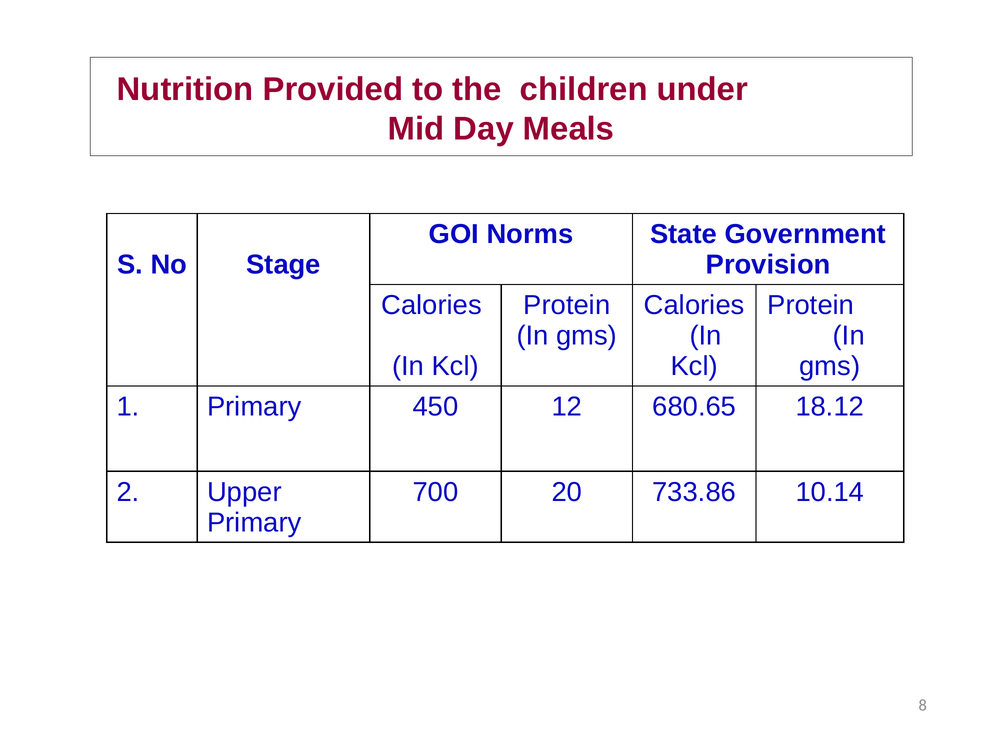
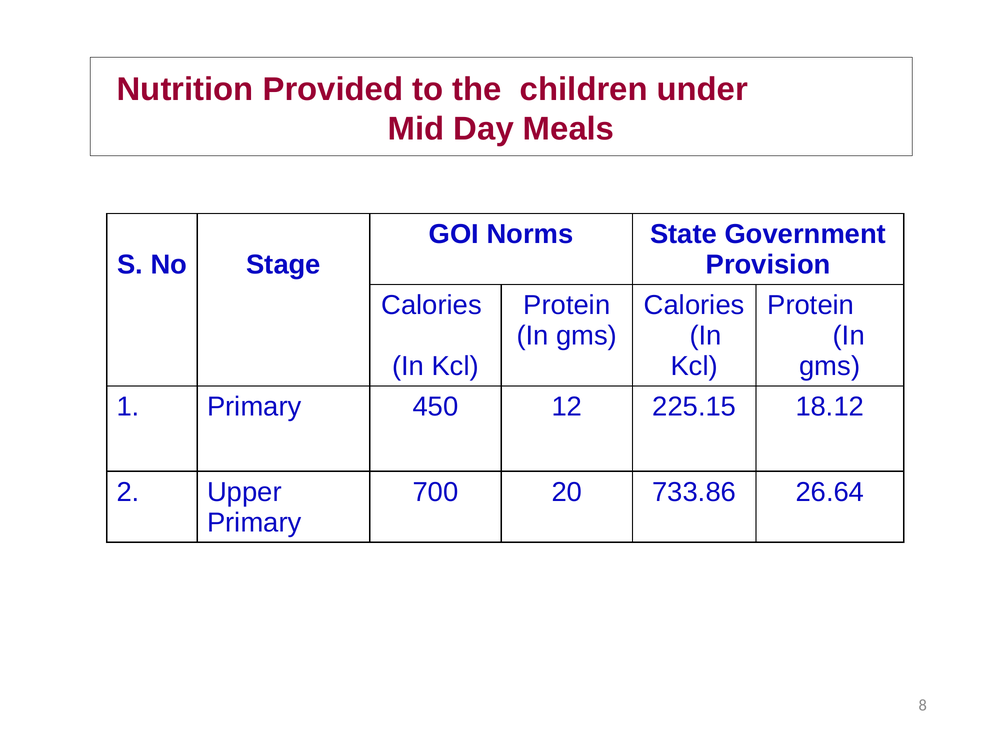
680.65: 680.65 -> 225.15 (694, 407)
10.14: 10.14 -> 26.64 (830, 492)
